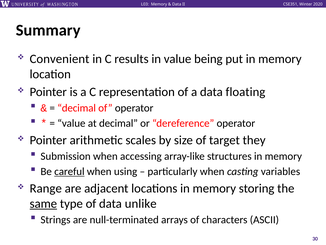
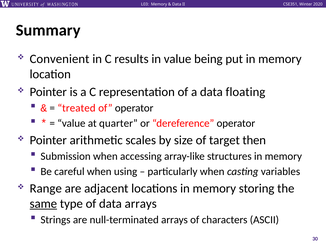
decimal: decimal -> treated (77, 108)
at decimal: decimal -> quarter (118, 123)
they: they -> then (254, 140)
careful underline: present -> none (69, 171)
data unlike: unlike -> arrays (141, 203)
